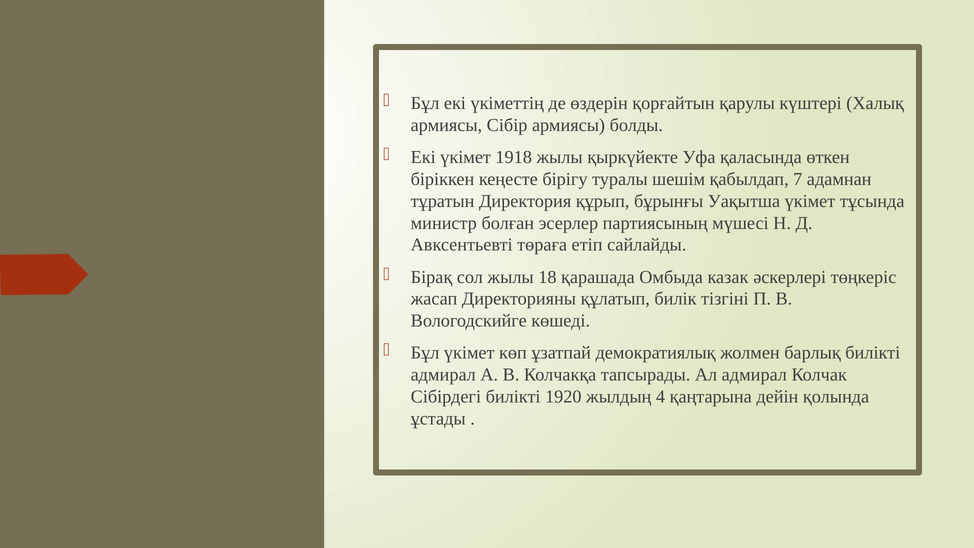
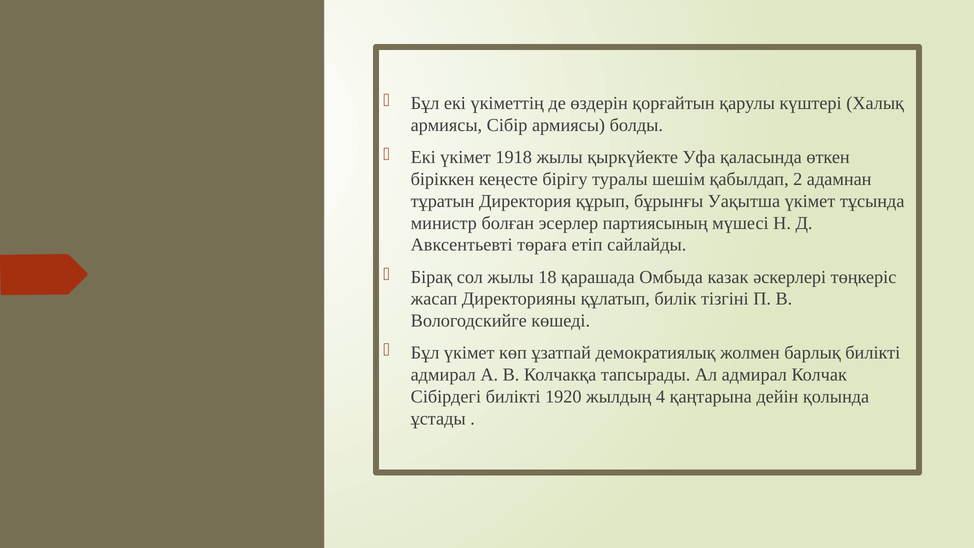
7: 7 -> 2 (798, 179)
